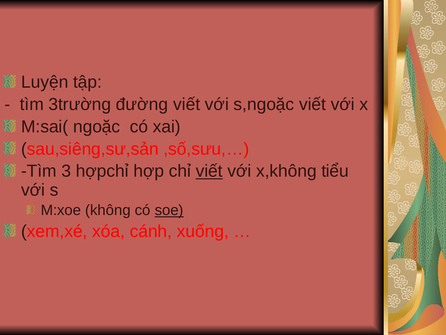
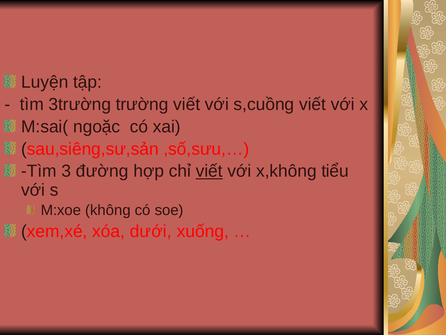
đường: đường -> trường (142, 104)
s,ngoặc: s,ngoặc -> s,cuồng (264, 104)
hợpchỉ: hợpchỉ -> đường (102, 171)
soe underline: present -> none (169, 210)
cánh: cánh -> dưới (151, 231)
